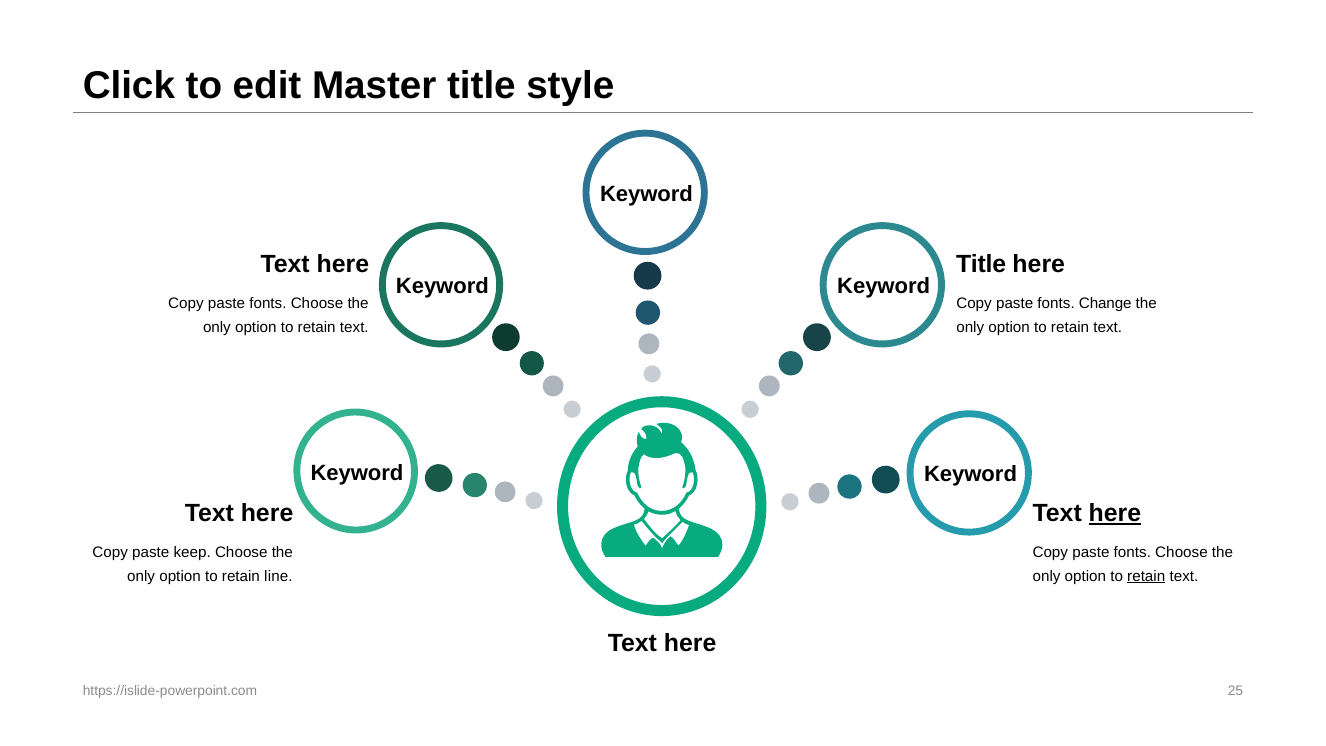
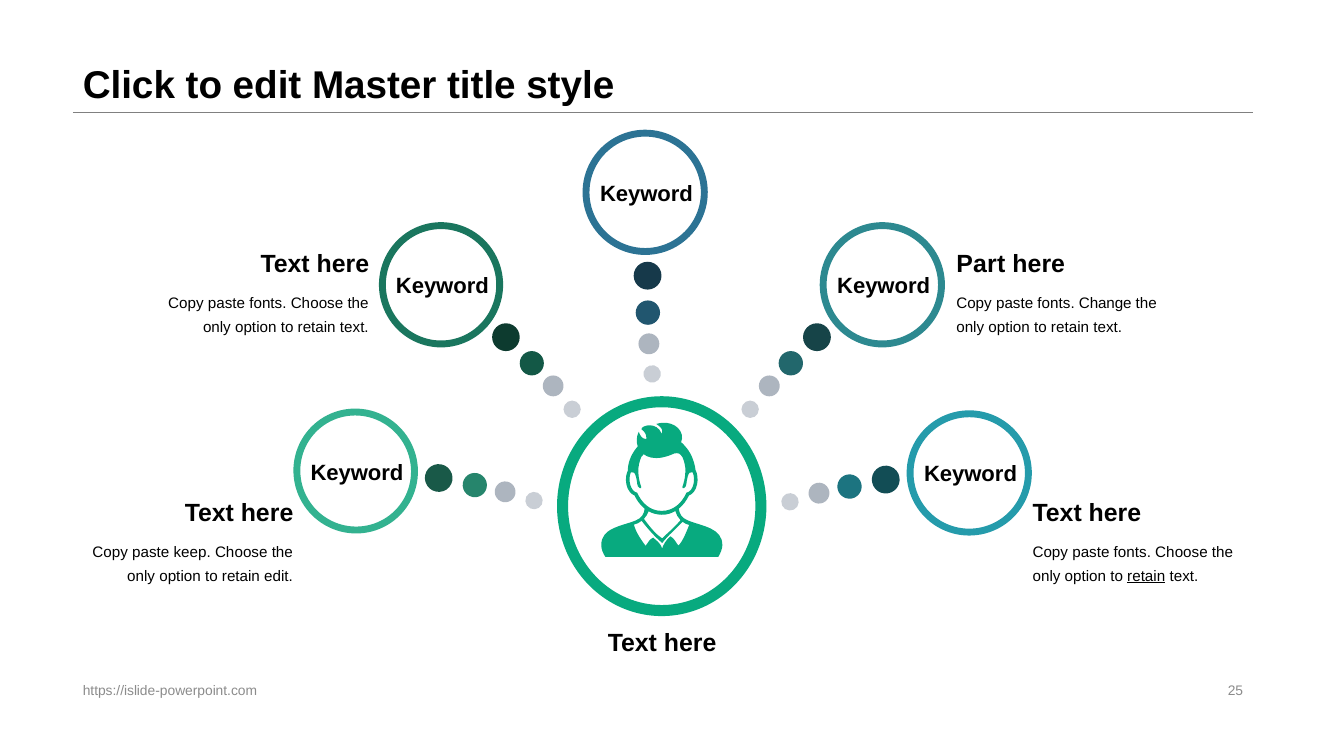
Title: Title -> Part (981, 265)
here underline: present -> none (1115, 513)
retain line: line -> edit (279, 576)
